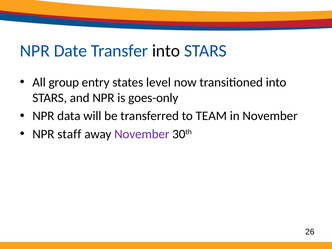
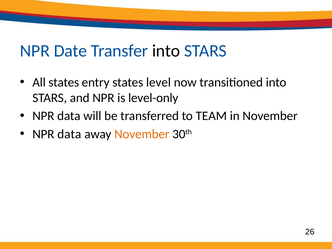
All group: group -> states (64, 82)
goes-only: goes-only -> level-only (153, 98)
staff: staff -> data (69, 134)
November colour: purple -> orange (142, 134)
